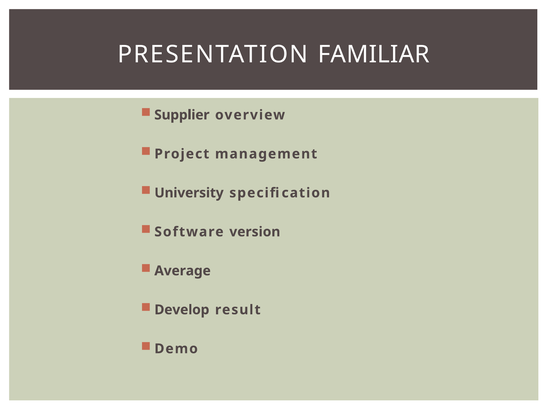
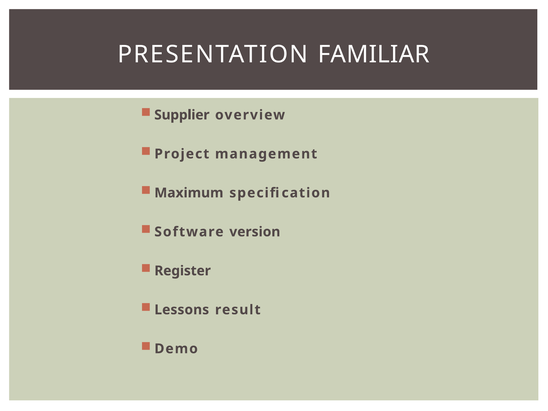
University: University -> Maximum (189, 193)
Average: Average -> Register (183, 271)
Develop: Develop -> Lessons (182, 310)
